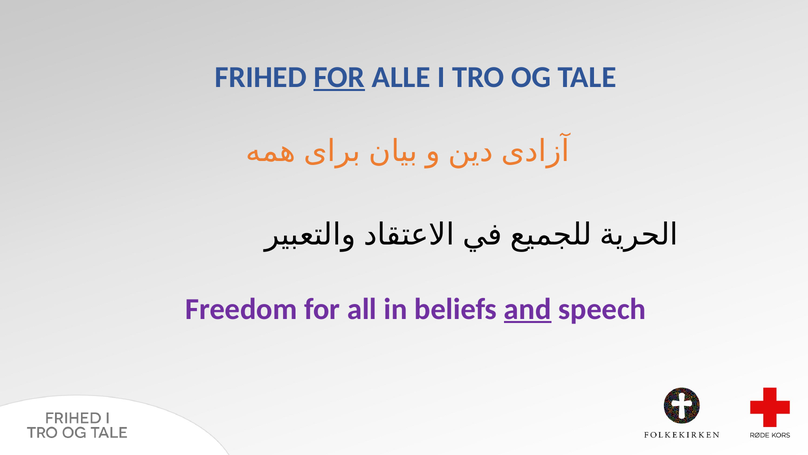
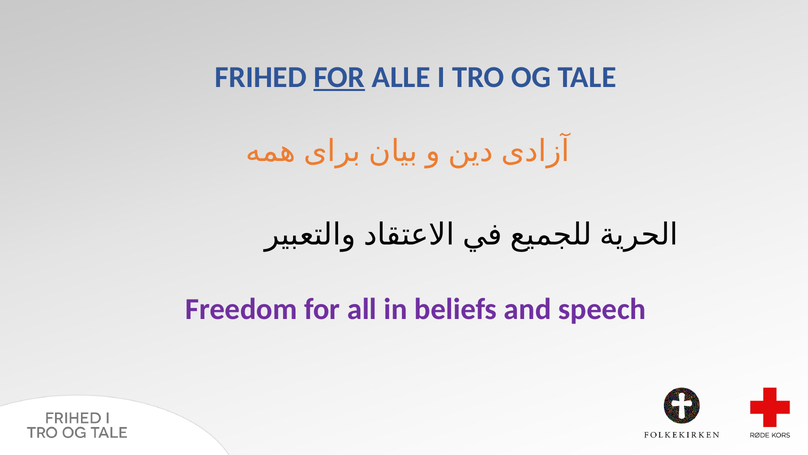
and underline: present -> none (528, 309)
